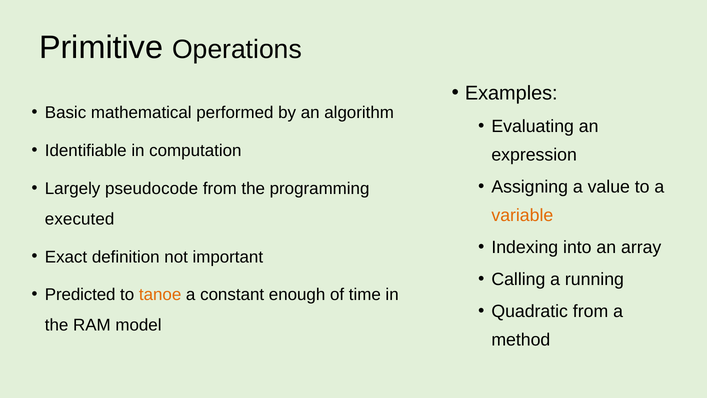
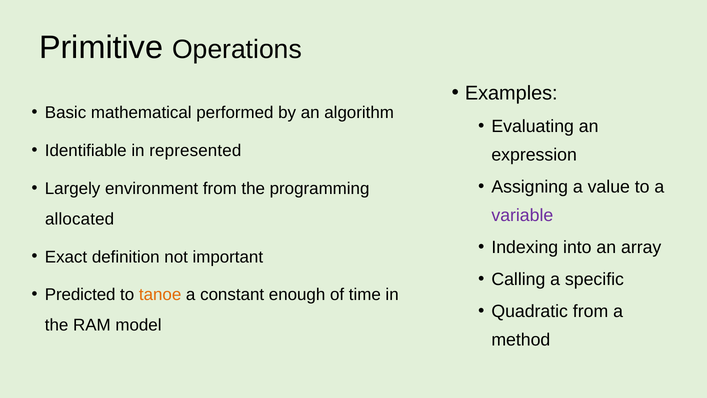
computation: computation -> represented (195, 151)
pseudocode: pseudocode -> environment (152, 188)
variable colour: orange -> purple (522, 215)
executed: executed -> allocated (80, 219)
running: running -> specific (594, 279)
